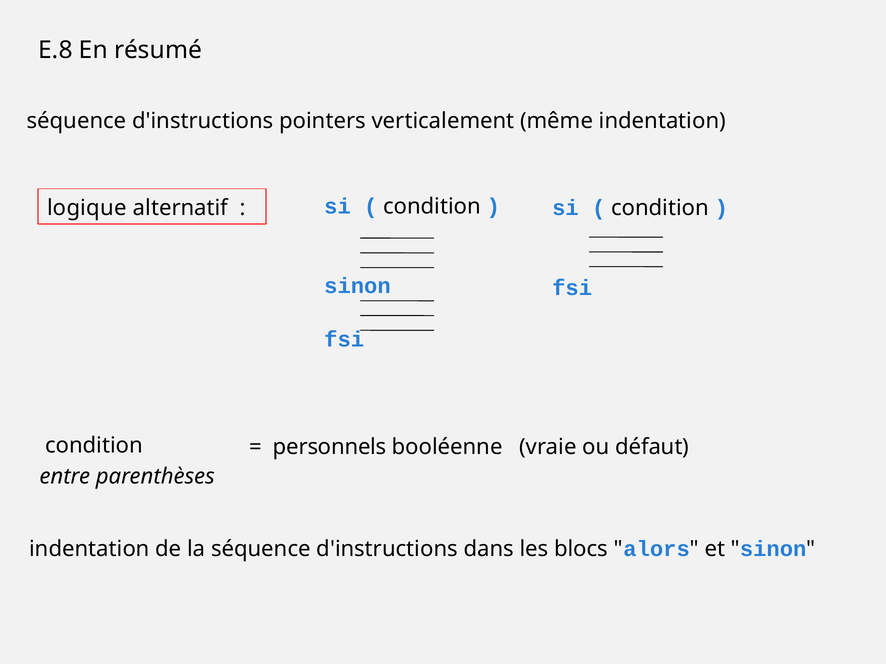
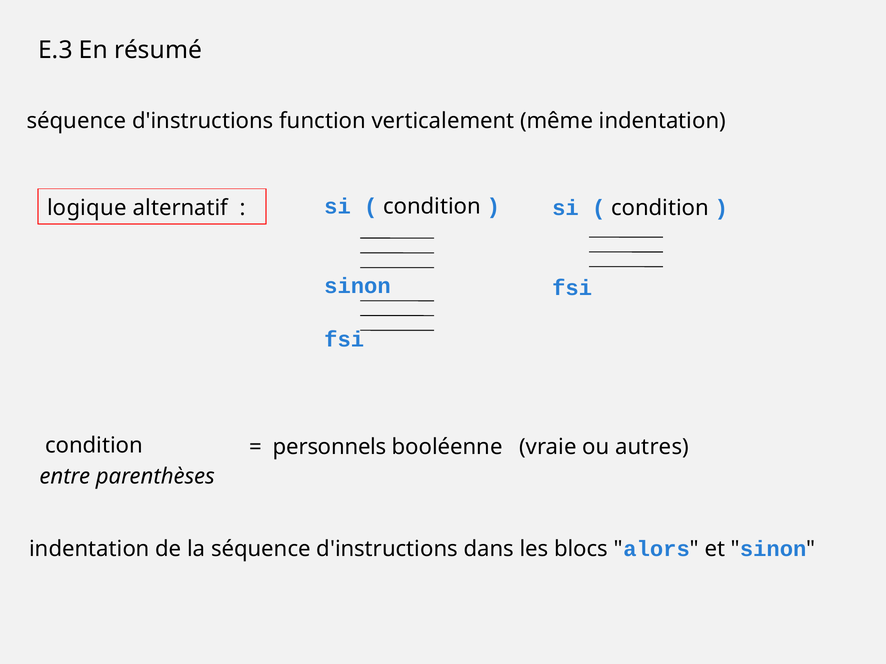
E.8: E.8 -> E.3 (55, 50)
pointers: pointers -> function (323, 121)
défaut: défaut -> autres (652, 447)
